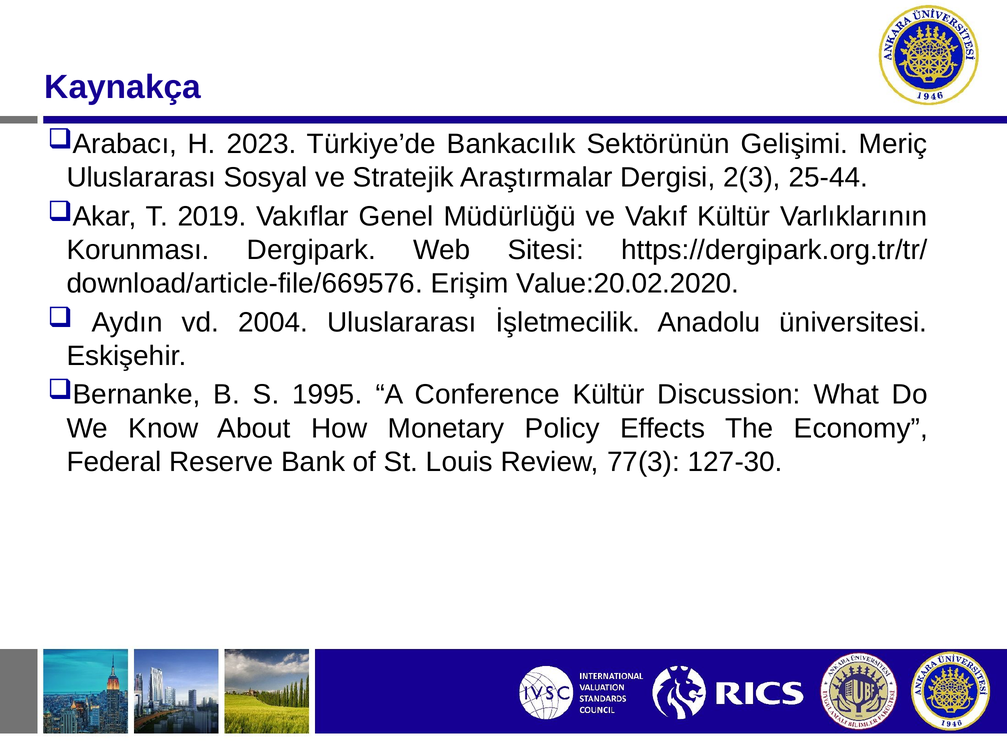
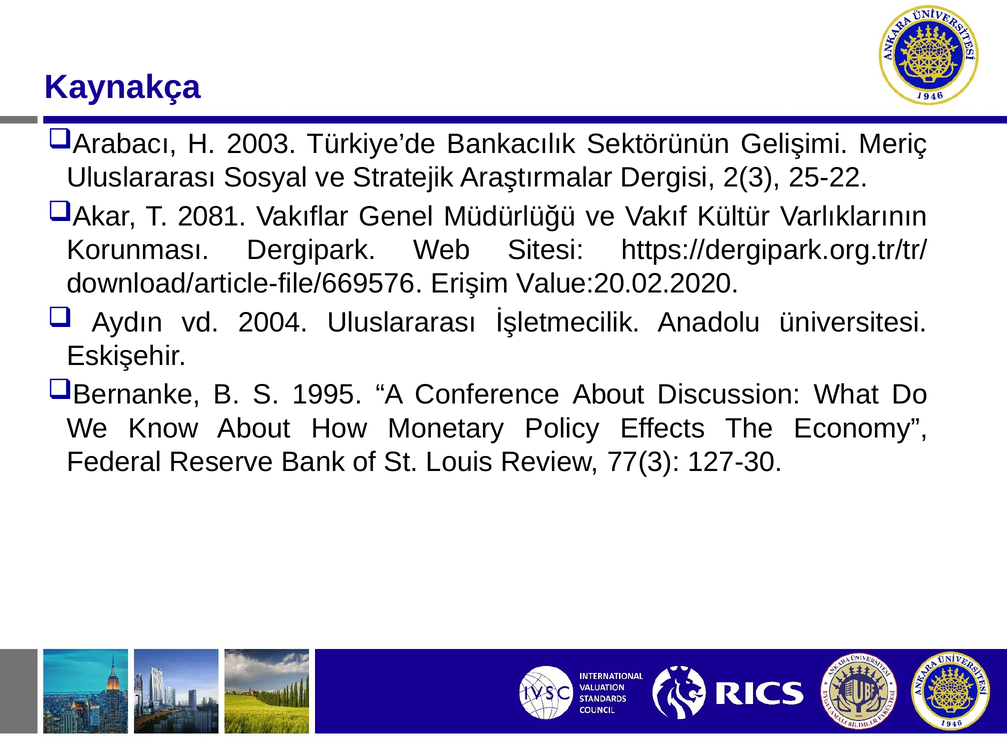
2023: 2023 -> 2003 (262, 144)
25-44: 25-44 -> 25-22 (828, 178)
2019: 2019 -> 2081 (212, 217)
Conference Kültür: Kültür -> About (609, 395)
